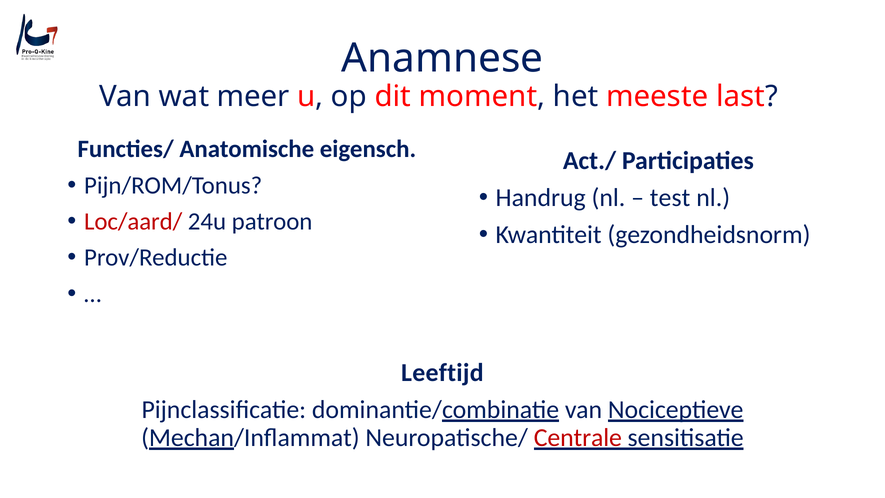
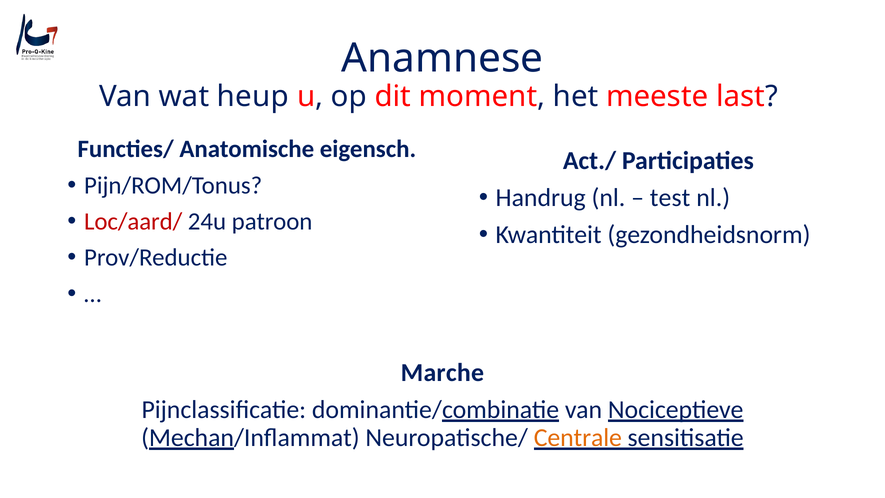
meer: meer -> heup (253, 96)
Leeftijd: Leeftijd -> Marche (442, 373)
Centrale colour: red -> orange (578, 437)
